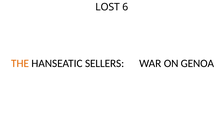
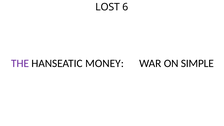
THE colour: orange -> purple (20, 63)
SELLERS: SELLERS -> MONEY (105, 63)
GENOA: GENOA -> SIMPLE (197, 63)
